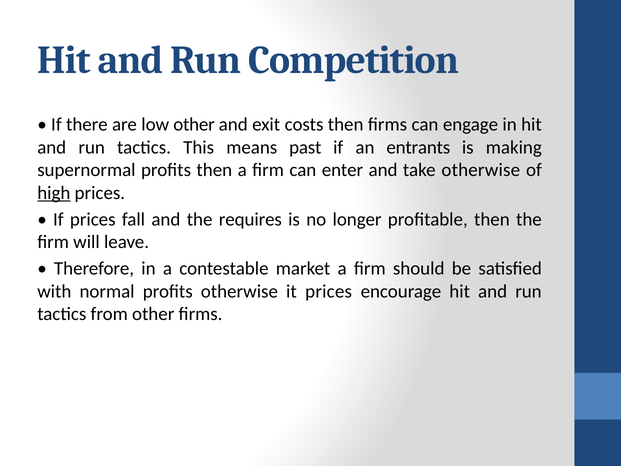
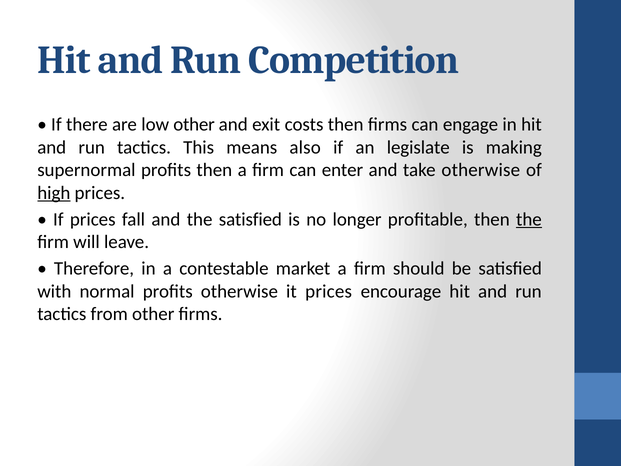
past: past -> also (305, 147)
entrants: entrants -> legislate (418, 147)
the requires: requires -> satisfied (250, 219)
the underline: none -> present (529, 219)
